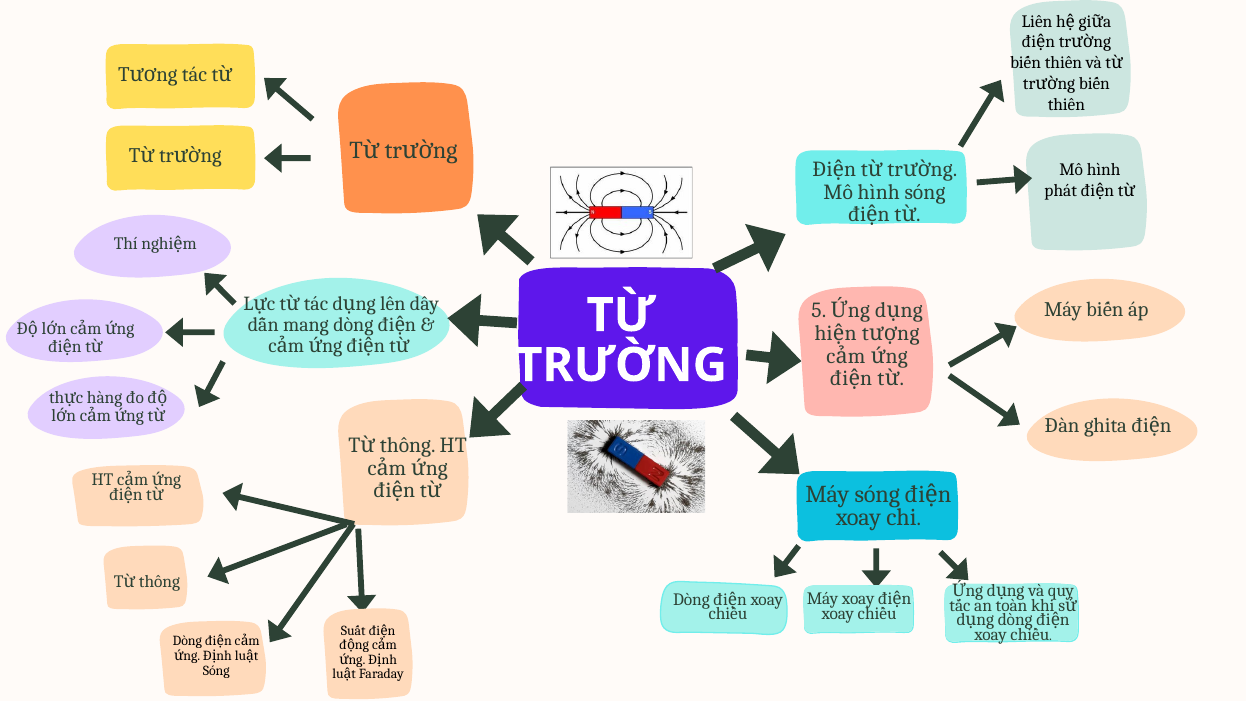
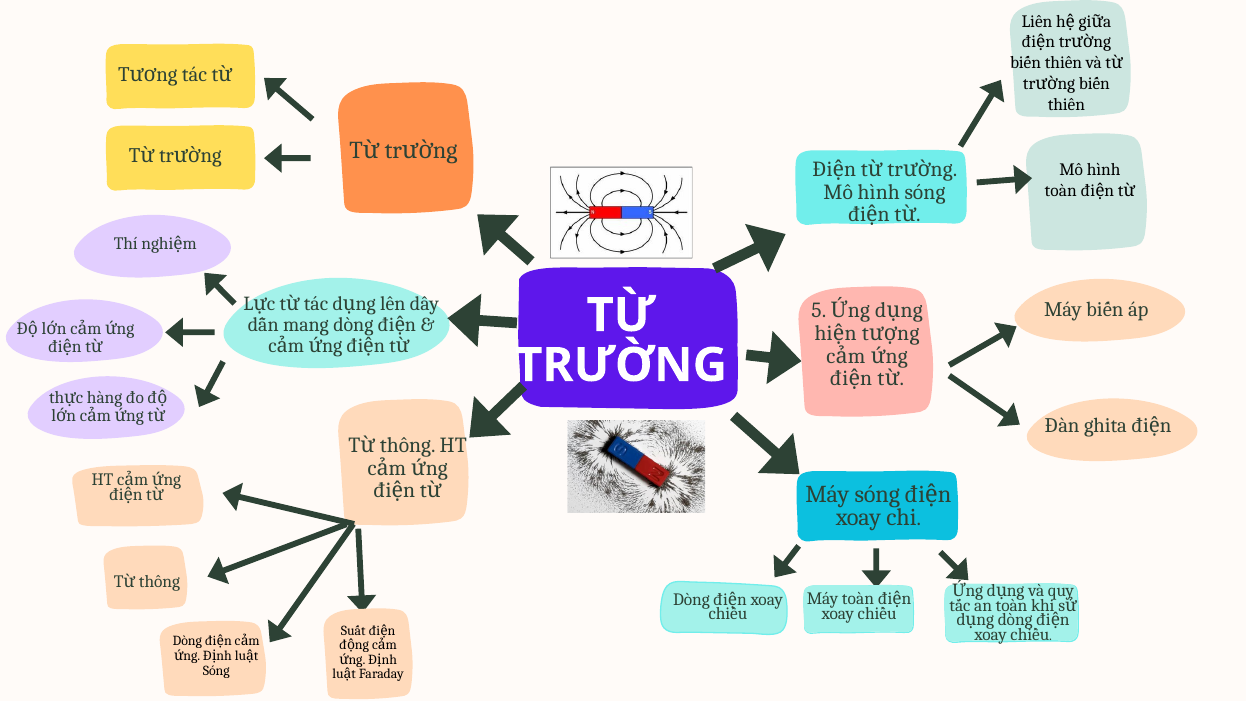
phát: phát -> toàn (1061, 191)
Máy xoay: xoay -> toàn (858, 599)
